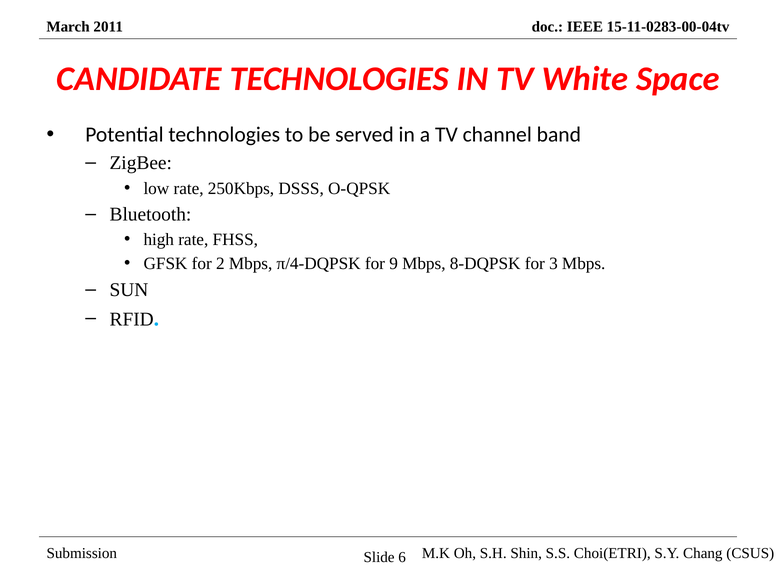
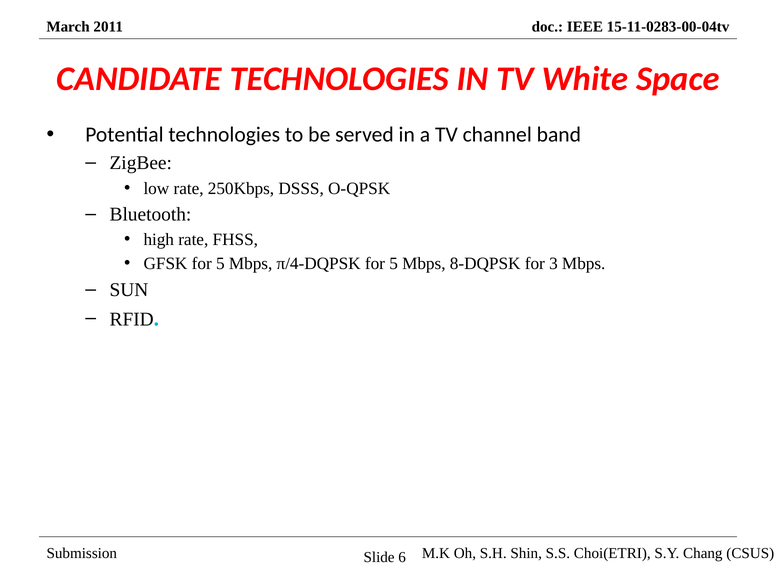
GFSK for 2: 2 -> 5 (220, 264)
π/4-DQPSK for 9: 9 -> 5 (394, 264)
